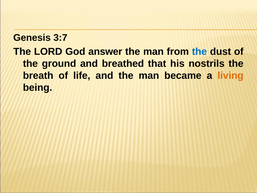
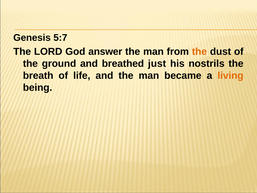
3:7: 3:7 -> 5:7 (60, 38)
the colour: blue -> orange (199, 52)
that: that -> just (157, 63)
